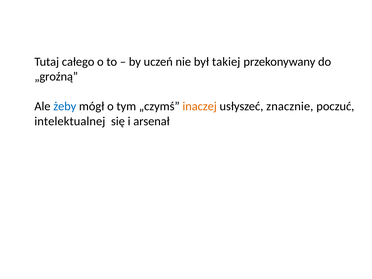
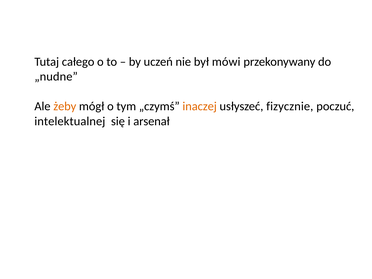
takiej: takiej -> mówi (226, 62)
„groźną: „groźną -> „nudne (56, 77)
żeby colour: blue -> orange (65, 106)
znacznie: znacznie -> fizycznie (290, 106)
